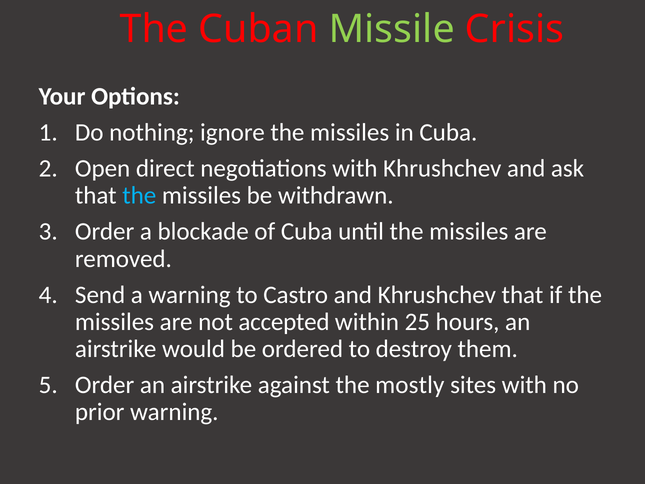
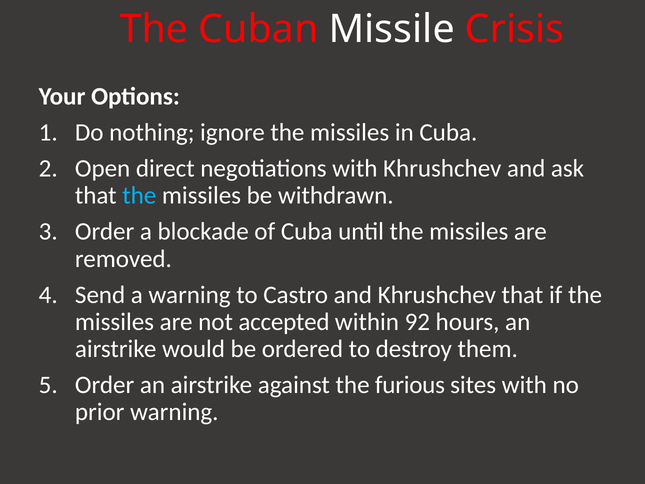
Missile colour: light green -> white (392, 29)
25: 25 -> 92 (417, 322)
mostly: mostly -> furious (410, 385)
